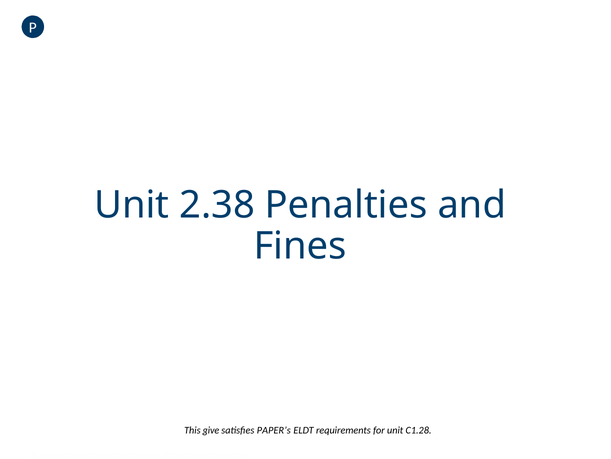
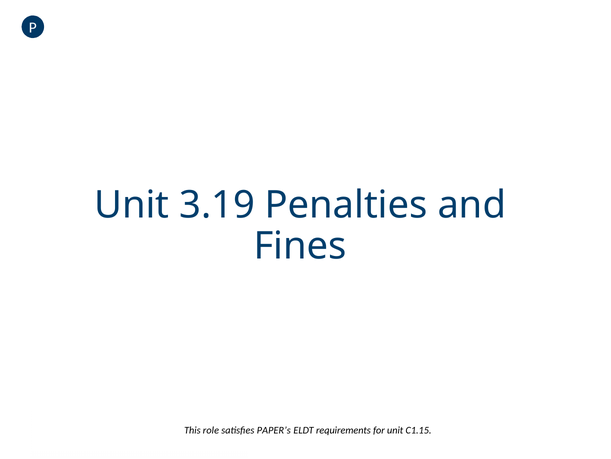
2.38: 2.38 -> 3.19 (217, 205)
give: give -> role (211, 430)
C1.28: C1.28 -> C1.15 (419, 430)
